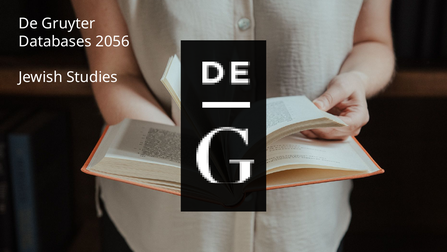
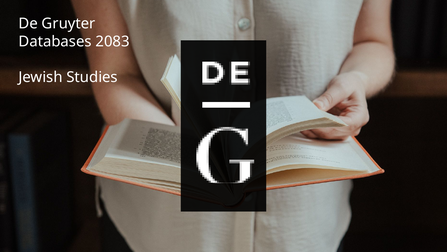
2056: 2056 -> 2083 (113, 41)
